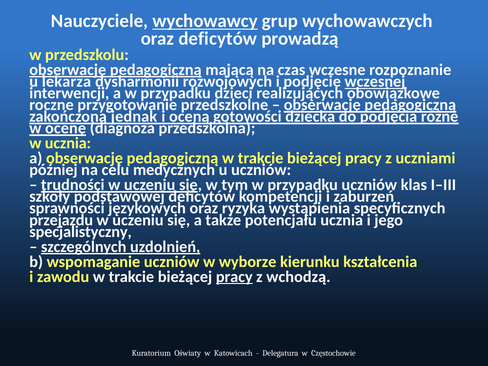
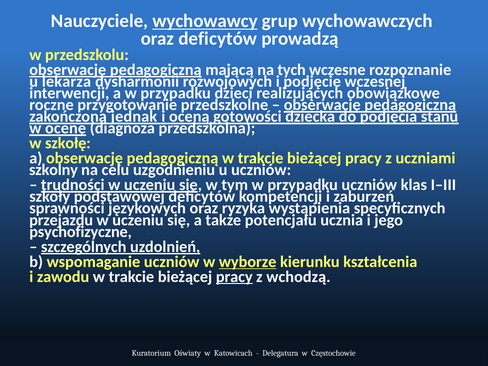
czas: czas -> tych (292, 70)
wczesnej underline: present -> none (375, 81)
różne: różne -> stanu (440, 117)
w ucznia: ucznia -> szkołę (68, 143)
później: później -> szkolny (53, 170)
medycznych: medycznych -> uzgodnieniu (174, 170)
specjalistyczny: specjalistyczny -> psychofizyczne (81, 232)
wyborze underline: none -> present (248, 262)
